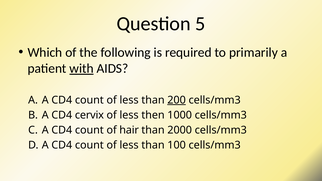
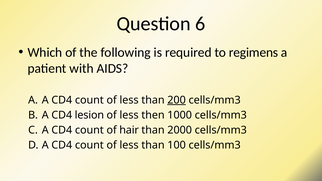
5: 5 -> 6 (200, 24)
primarily: primarily -> regimens (254, 52)
with underline: present -> none (82, 69)
cervix: cervix -> lesion (89, 115)
